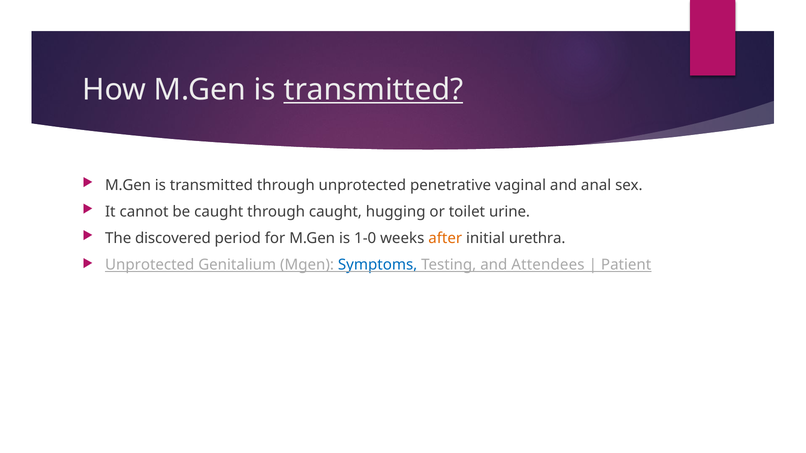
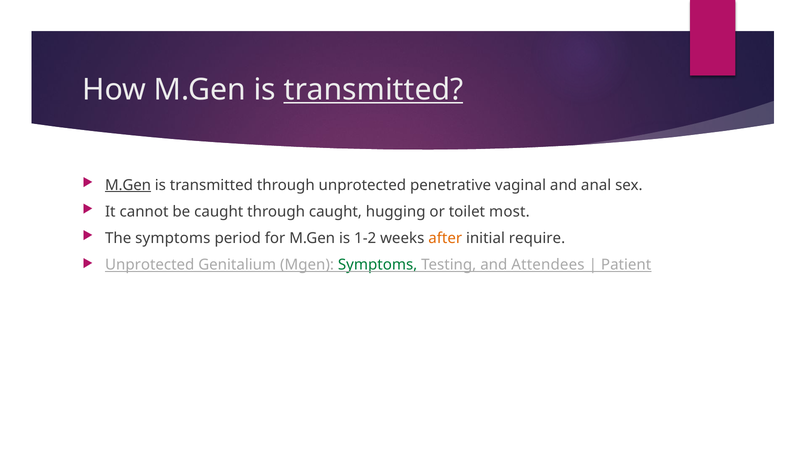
M.Gen underline: none -> present (128, 185)
urine: urine -> most (509, 212)
The discovered: discovered -> symptoms (173, 238)
1-0: 1-0 -> 1-2 (365, 238)
urethra: urethra -> require (537, 238)
Symptoms colour: blue -> green (378, 265)
